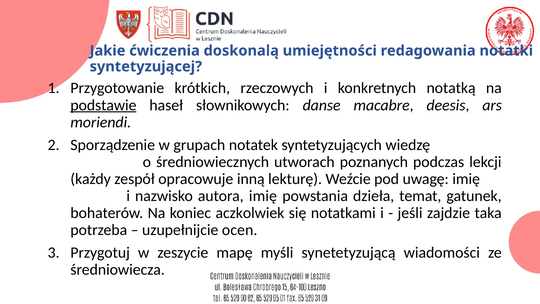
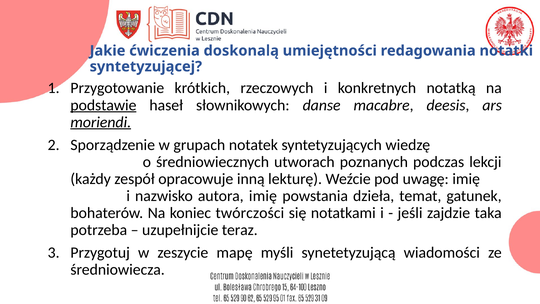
moriendi underline: none -> present (101, 122)
aczkolwiek: aczkolwiek -> twórczości (250, 213)
ocen: ocen -> teraz (240, 230)
